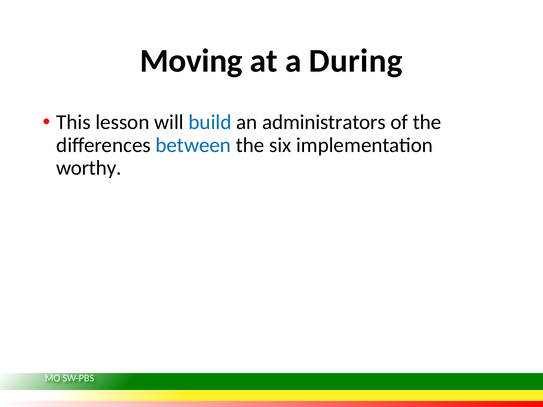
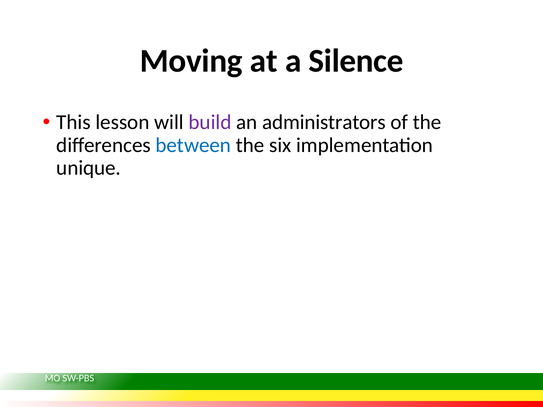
During: During -> Silence (356, 61)
build colour: blue -> purple (210, 122)
worthy: worthy -> unique (89, 168)
